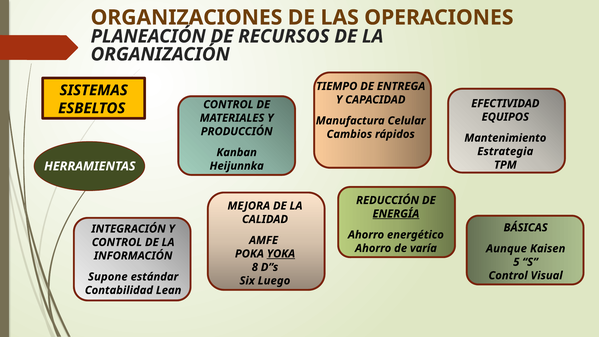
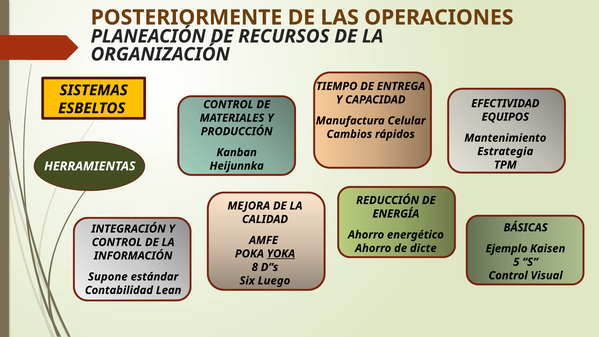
ORGANIZACIONES: ORGANIZACIONES -> POSTERIORMENTE (186, 18)
ENERGÍA underline: present -> none (396, 214)
varía: varía -> dicte (423, 248)
Aunque: Aunque -> Ejemplo (507, 249)
